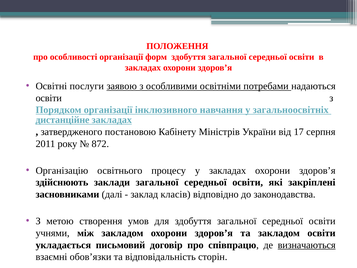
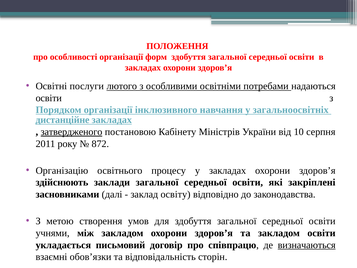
заявою: заявою -> лютого (122, 86)
затвердженого underline: none -> present (71, 132)
17: 17 -> 10 (299, 132)
класів: класів -> освіту (176, 194)
